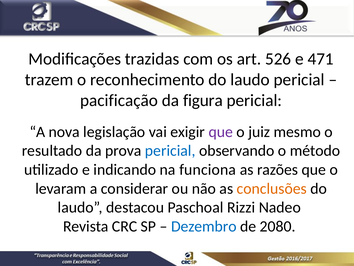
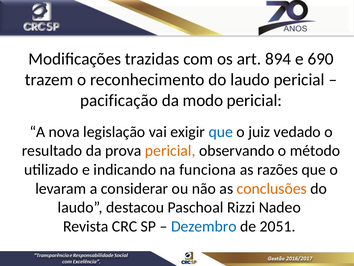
526: 526 -> 894 (278, 59)
471: 471 -> 690 (321, 59)
figura: figura -> modo (203, 100)
que colour: purple -> blue (221, 132)
mesmo: mesmo -> vedado (297, 132)
pericial colour: blue -> orange (170, 150)
2080: 2080 -> 2051 (278, 226)
